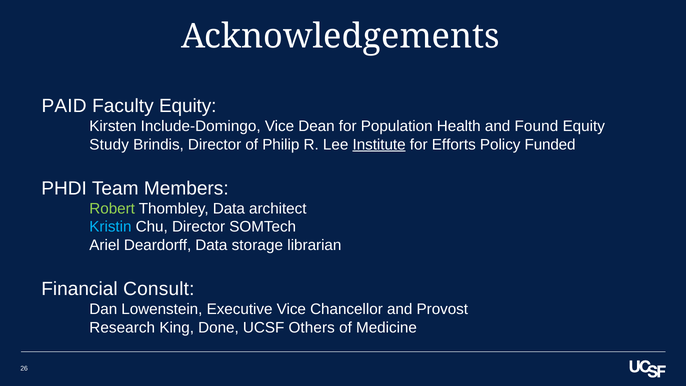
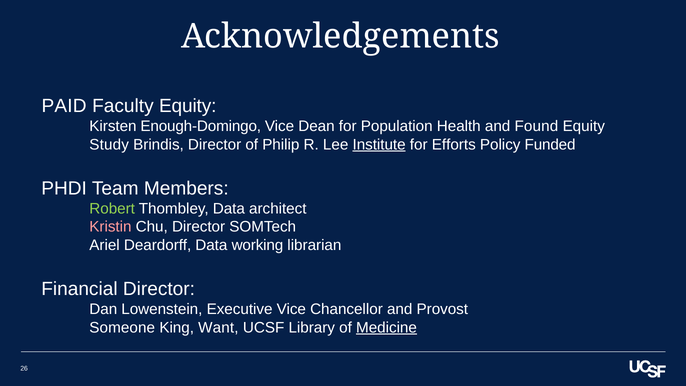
Include-Domingo: Include-Domingo -> Enough-Domingo (201, 126)
Kristin colour: light blue -> pink (110, 227)
storage: storage -> working (257, 245)
Financial Consult: Consult -> Director (159, 289)
Research: Research -> Someone (122, 327)
Done: Done -> Want (218, 327)
Others: Others -> Library (312, 327)
Medicine underline: none -> present (387, 327)
